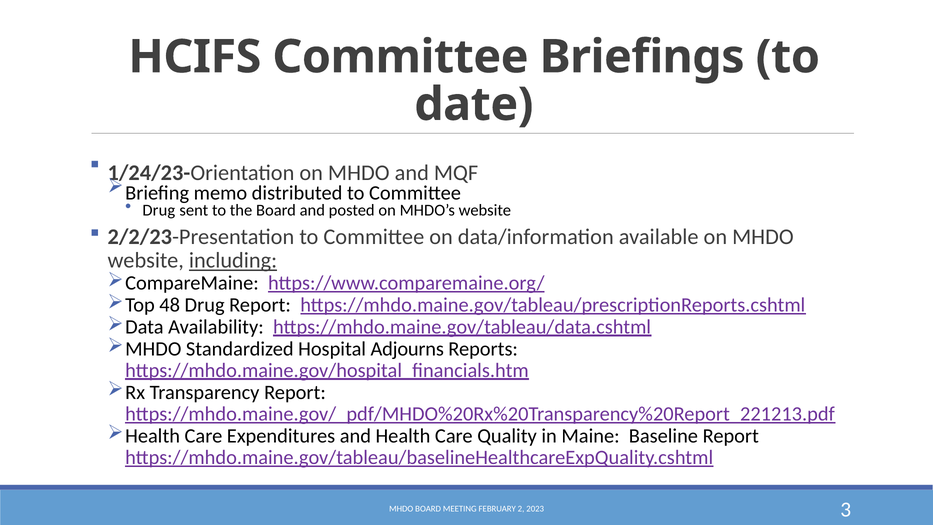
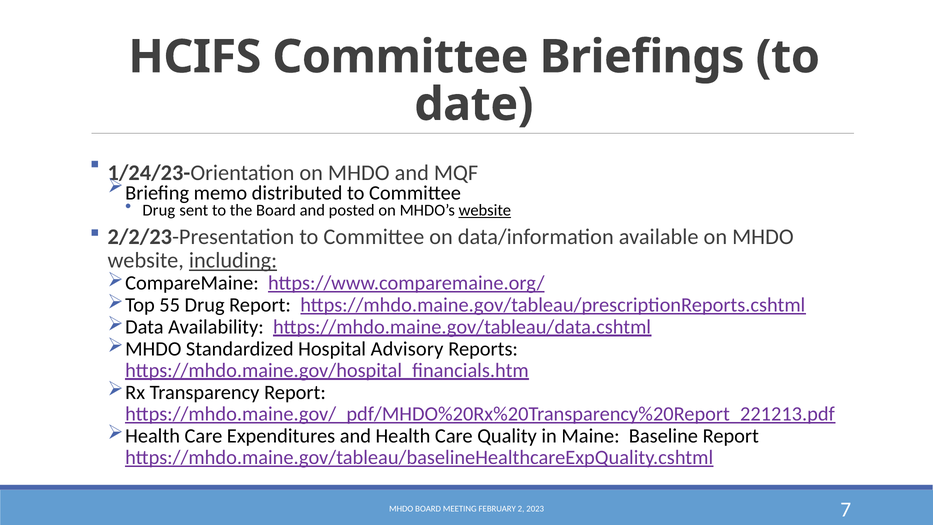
website underline: none -> present (485, 210)
48: 48 -> 55 (170, 305)
Adjourns: Adjourns -> Advisory (407, 349)
3: 3 -> 7 (846, 510)
